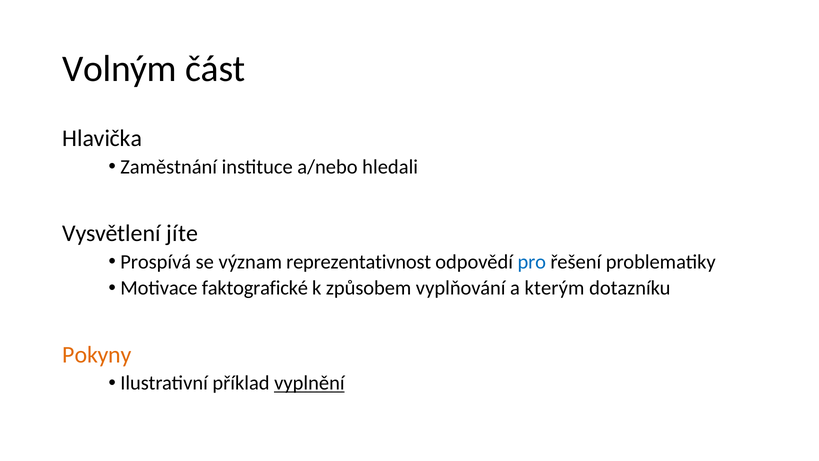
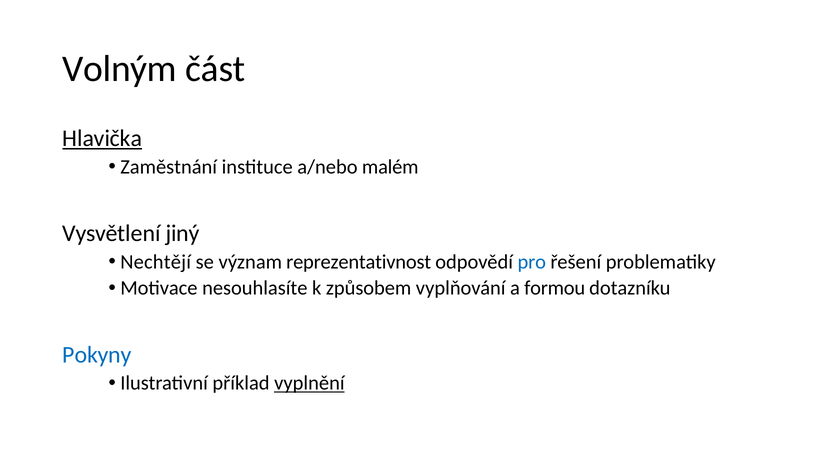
Hlavička underline: none -> present (102, 138)
hledali: hledali -> malém (390, 167)
jíte: jíte -> jiný (183, 233)
Prospívá: Prospívá -> Nechtějí (156, 262)
faktografické: faktografické -> nesouhlasíte (255, 288)
kterým: kterým -> formou (555, 288)
Pokyny colour: orange -> blue (97, 355)
